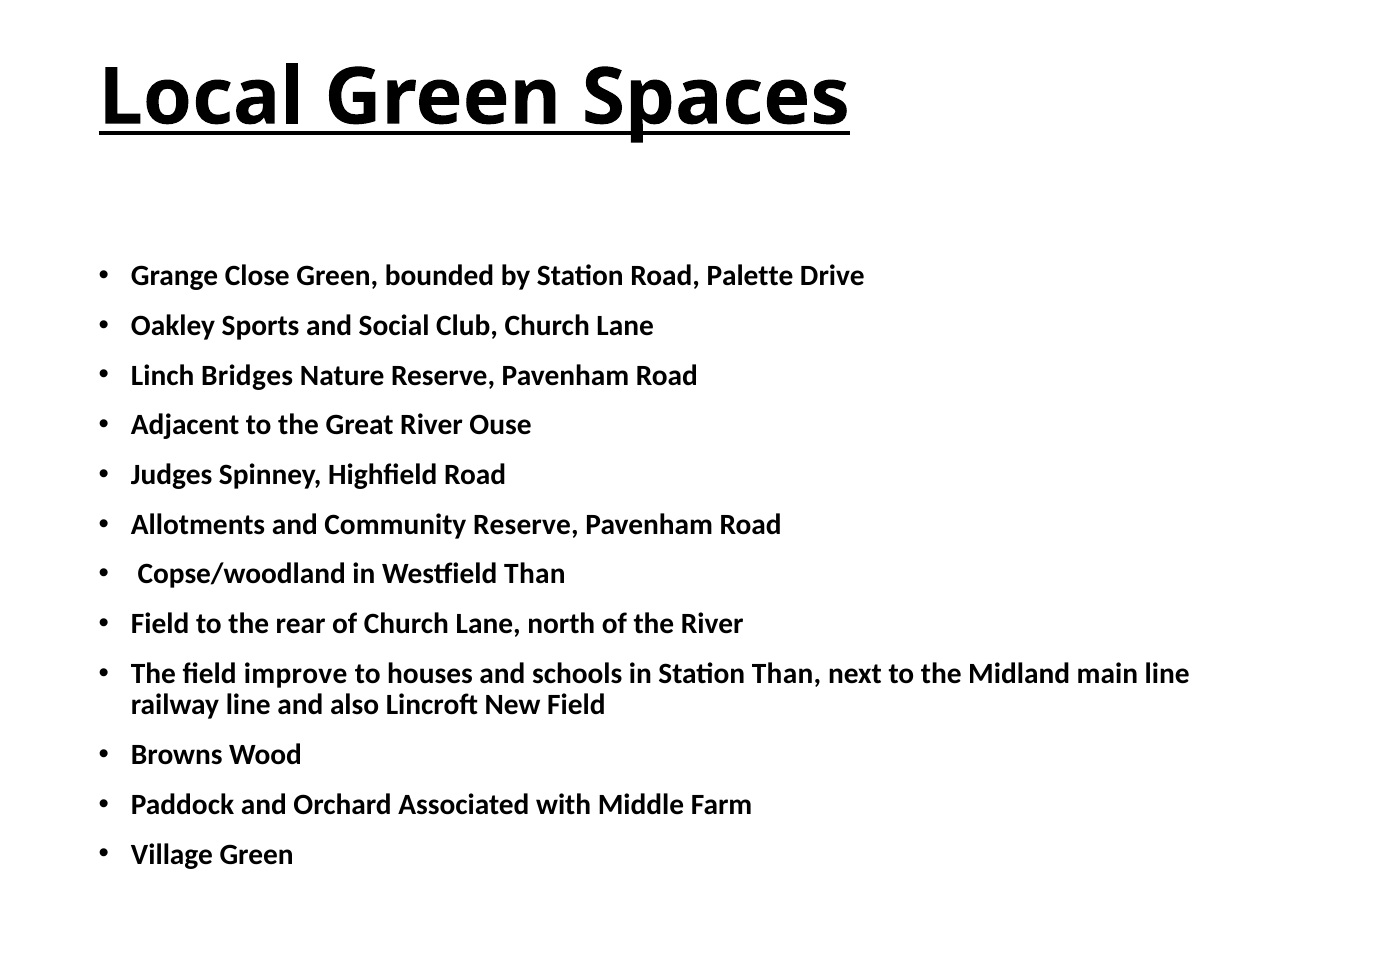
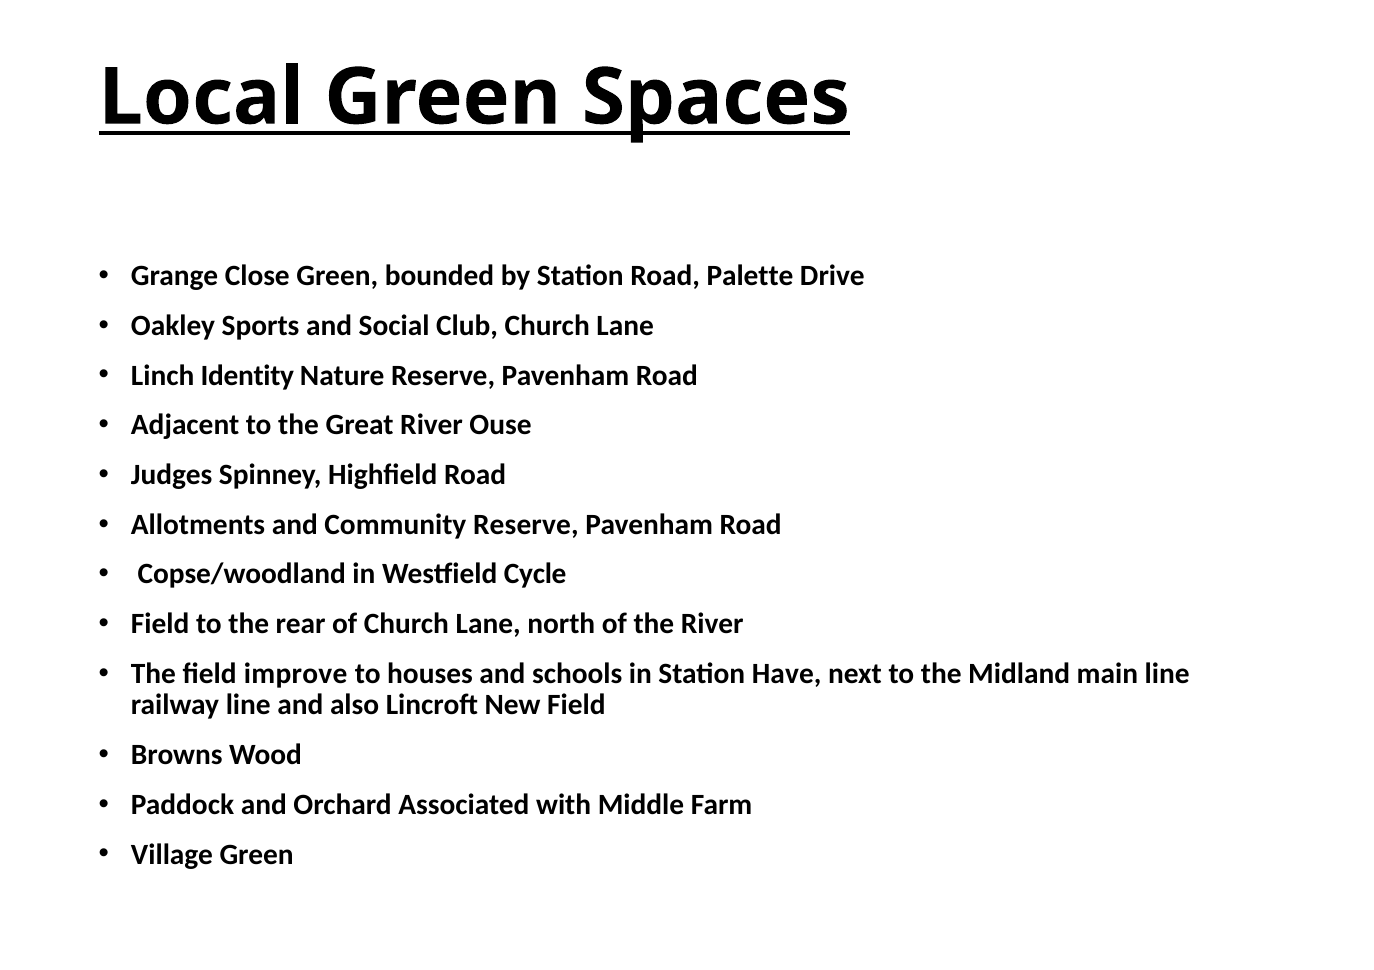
Bridges: Bridges -> Identity (247, 376)
Westfield Than: Than -> Cycle (535, 574)
Station Than: Than -> Have (787, 674)
